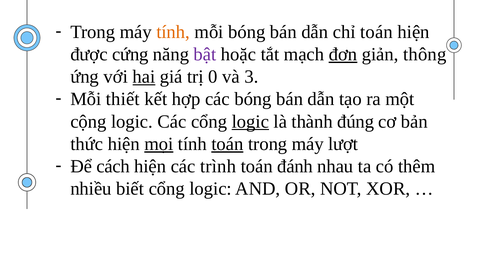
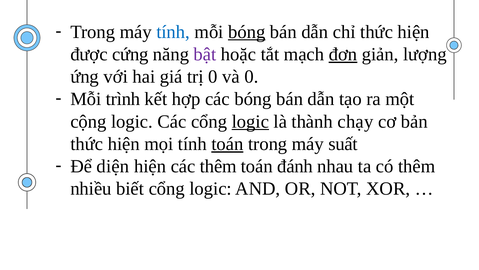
tính colour: orange -> blue (173, 32)
bóng underline: none -> present (247, 32)
chỉ toán: toán -> thức (377, 32)
thông: thông -> lượng (425, 54)
hai underline: present -> none (144, 77)
và 3: 3 -> 0 (251, 77)
thiết: thiết -> trình (123, 99)
đúng: đúng -> chạy (355, 121)
mọi underline: present -> none (159, 144)
lượt: lượt -> suất (343, 144)
cách: cách -> diện (113, 166)
các trình: trình -> thêm (218, 166)
